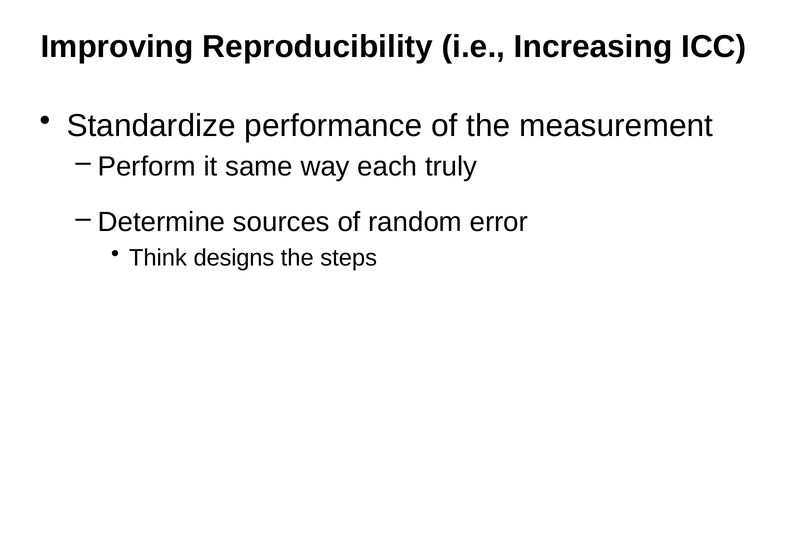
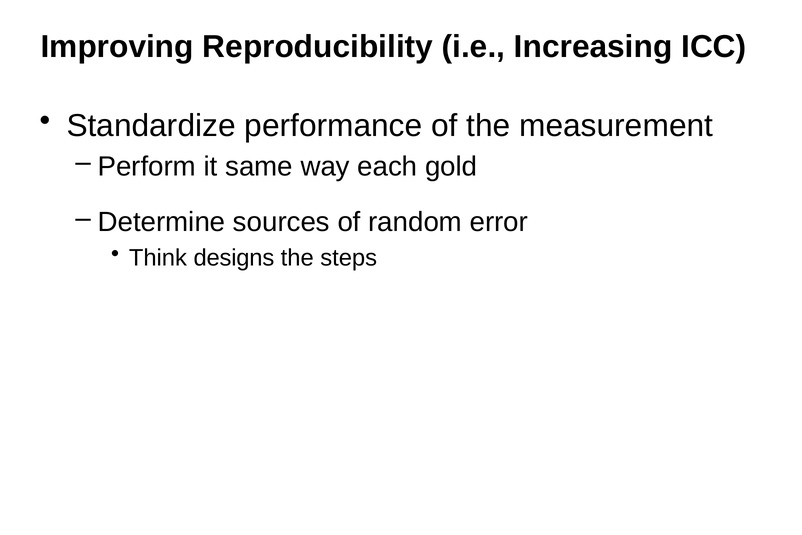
truly: truly -> gold (451, 167)
